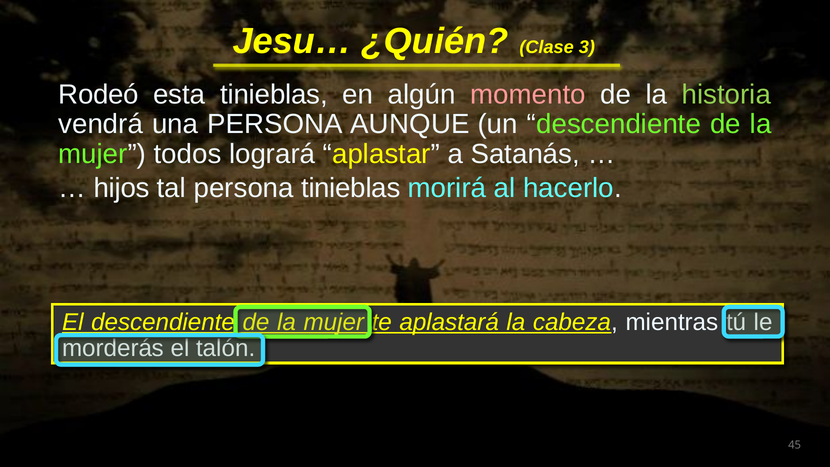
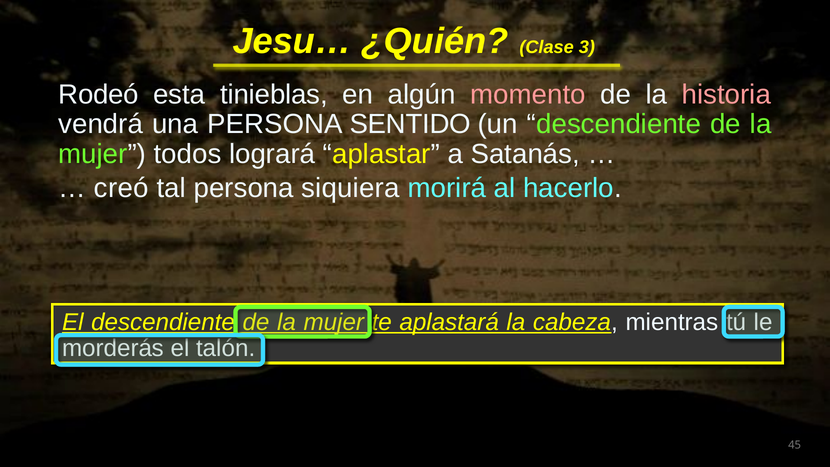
historia colour: light green -> pink (726, 94)
AUNQUE: AUNQUE -> SENTIDO (410, 124)
hijos: hijos -> creó (121, 188)
persona tinieblas: tinieblas -> siquiera (351, 188)
